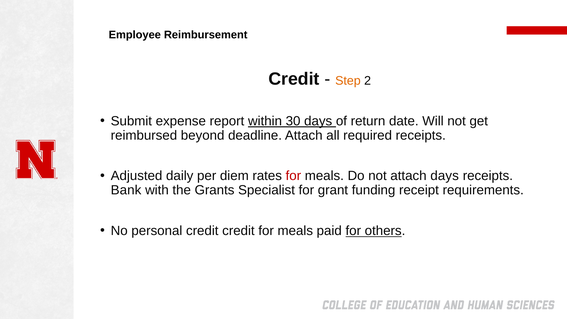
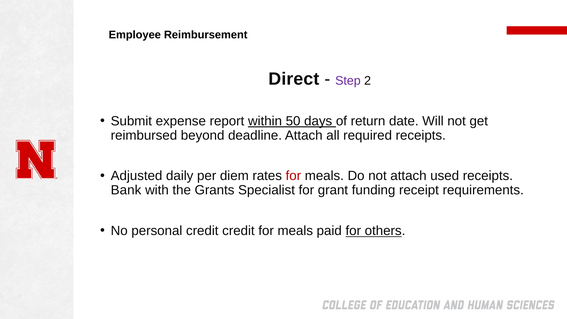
Credit: Credit -> Direct (294, 79)
Step colour: orange -> purple (348, 81)
30: 30 -> 50 (293, 121)
attach days: days -> used (445, 176)
